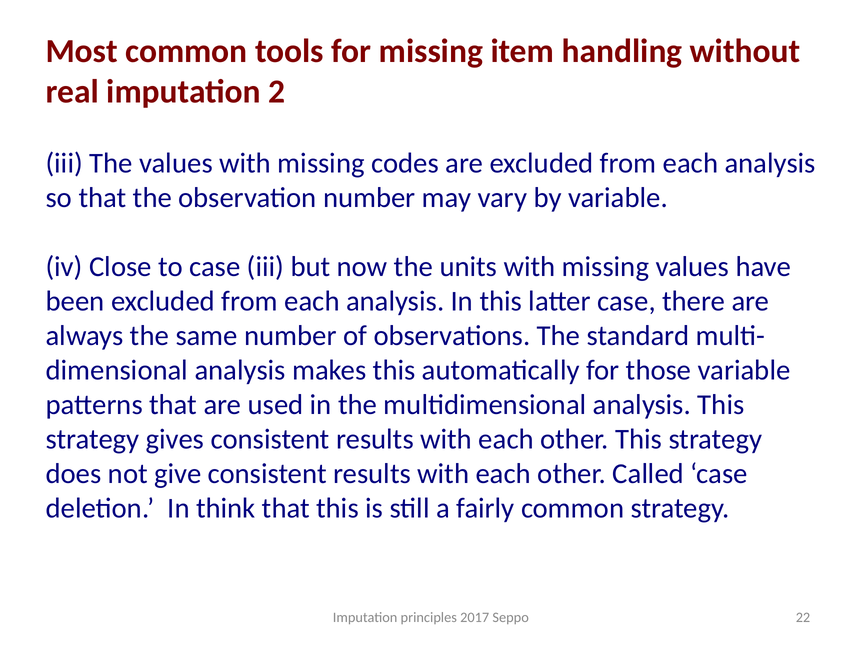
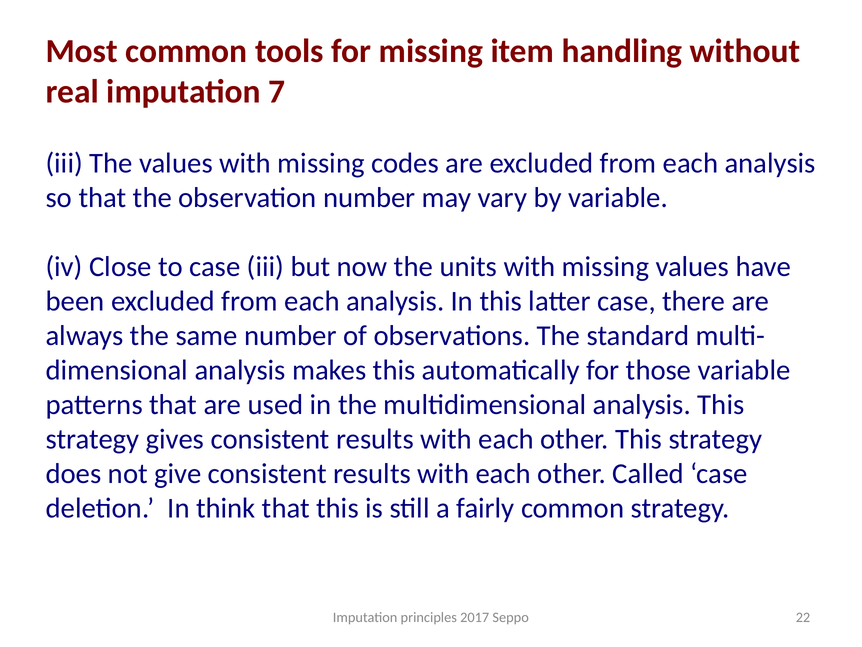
2: 2 -> 7 (277, 91)
